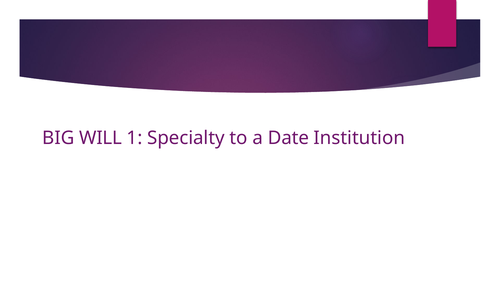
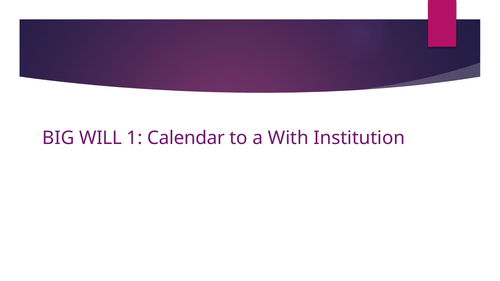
Specialty: Specialty -> Calendar (186, 138)
Date: Date -> With (288, 138)
